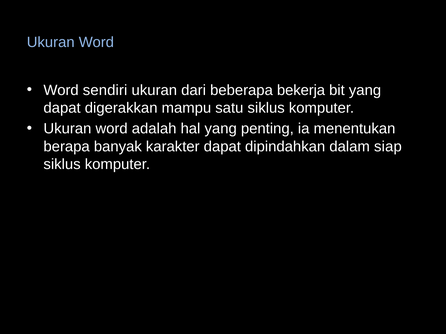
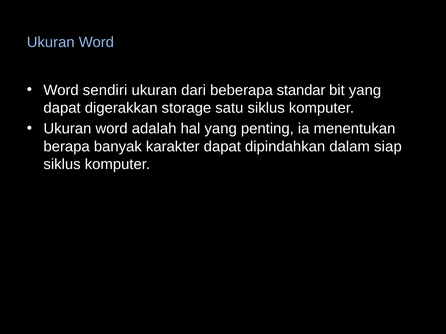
bekerja: bekerja -> standar (301, 90)
mampu: mampu -> storage (186, 108)
